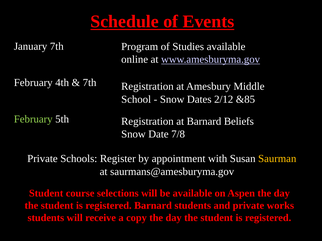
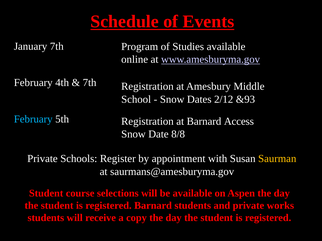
&85: &85 -> &93 (245, 99)
February colour: light green -> light blue (33, 119)
Beliefs: Beliefs -> Access (239, 121)
7/8: 7/8 -> 8/8 (178, 134)
